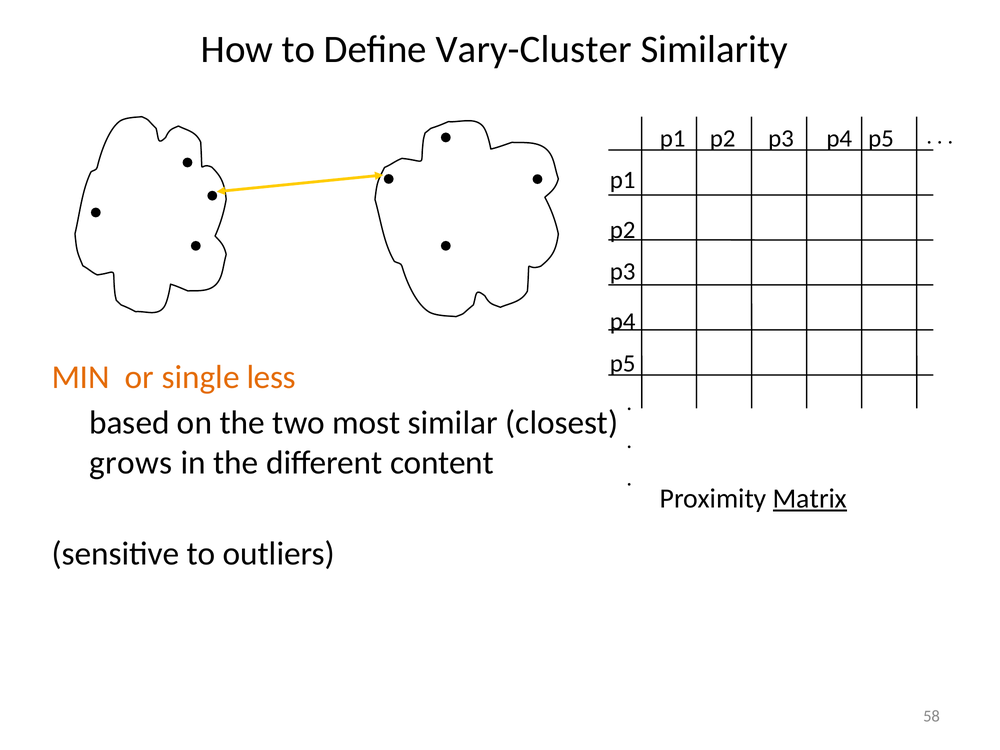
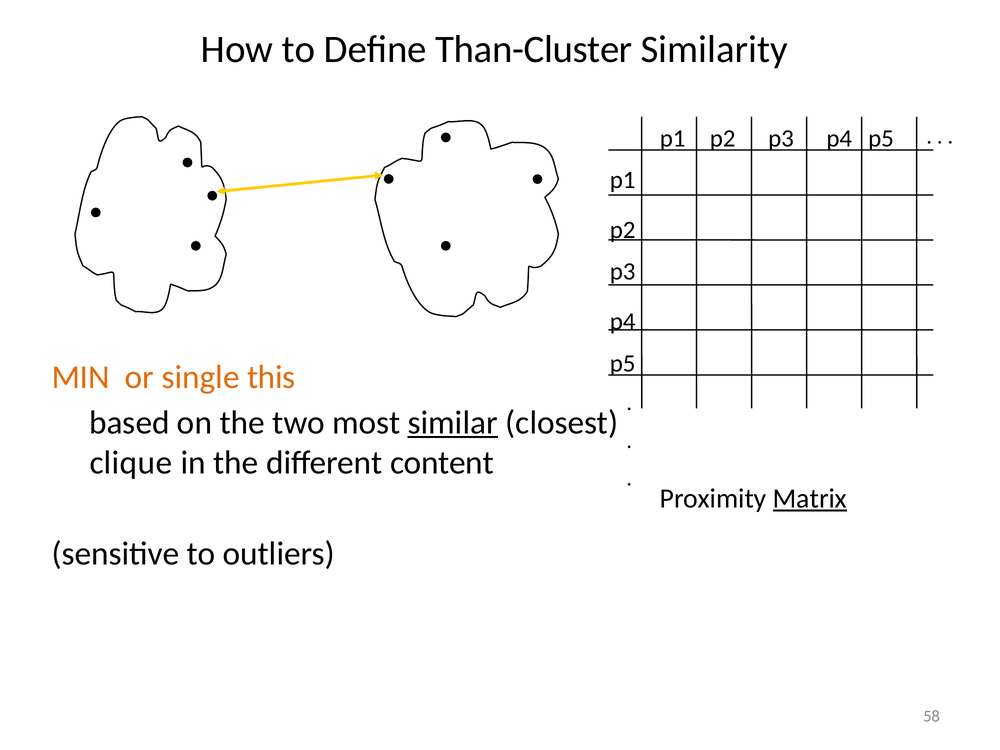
Vary-Cluster: Vary-Cluster -> Than-Cluster (534, 50)
less: less -> this (271, 377)
similar underline: none -> present (453, 423)
grows: grows -> clique (131, 463)
